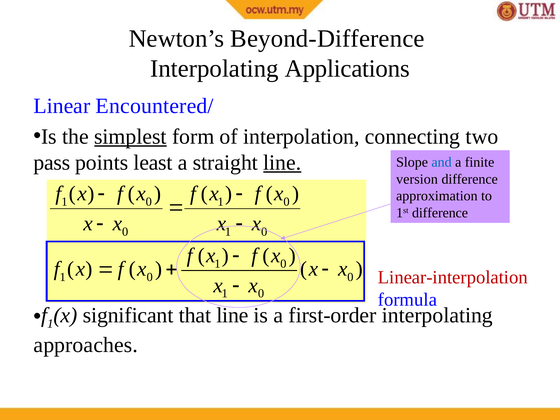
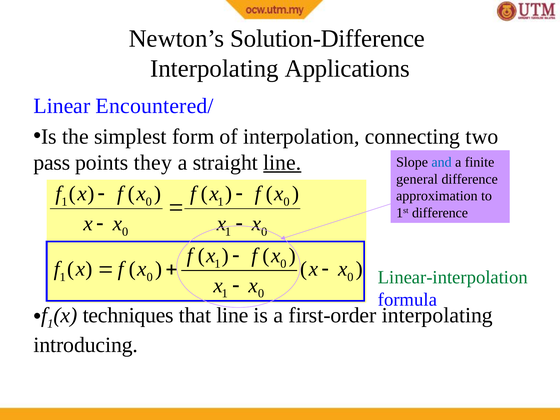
Beyond-Difference: Beyond-Difference -> Solution-Difference (328, 39)
simplest underline: present -> none (130, 137)
least: least -> they (153, 163)
version: version -> general (417, 179)
Linear-interpolation colour: red -> green (453, 277)
significant: significant -> techniques (128, 315)
approaches: approaches -> introducing (86, 345)
